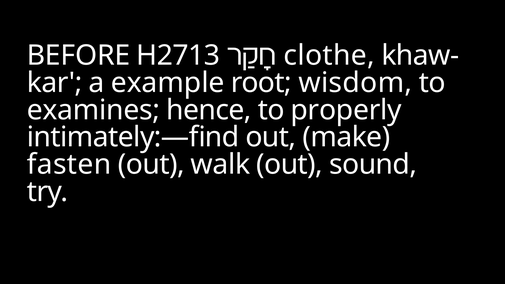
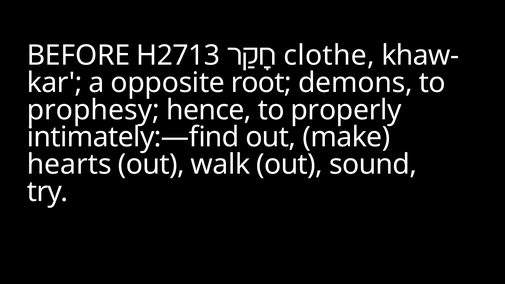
example: example -> opposite (168, 83)
wisdom: wisdom -> demons (355, 83)
examines: examines -> prophesy (93, 110)
fasten: fasten -> hearts (69, 165)
